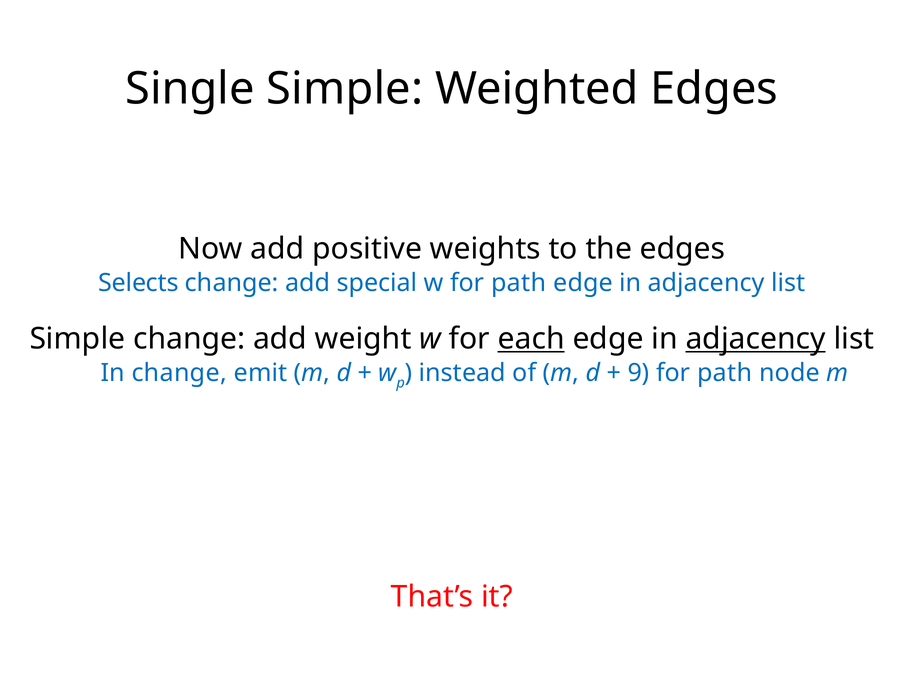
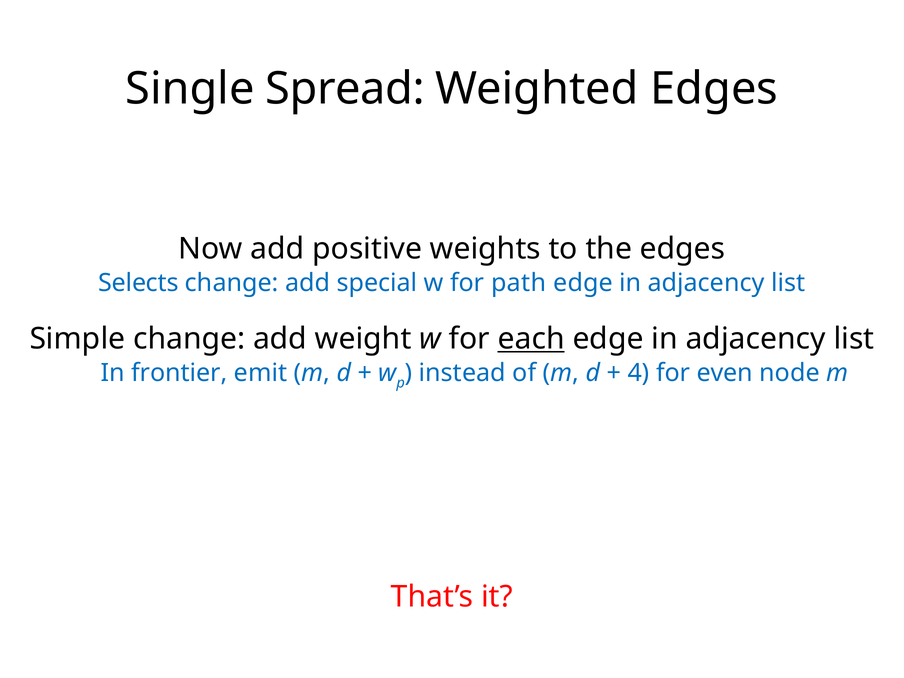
Single Simple: Simple -> Spread (345, 89)
adjacency underline: present -> none (756, 339)
In change: change -> frontier (179, 373)
9: 9 -> 4 (639, 373)
path: path -> even (725, 373)
